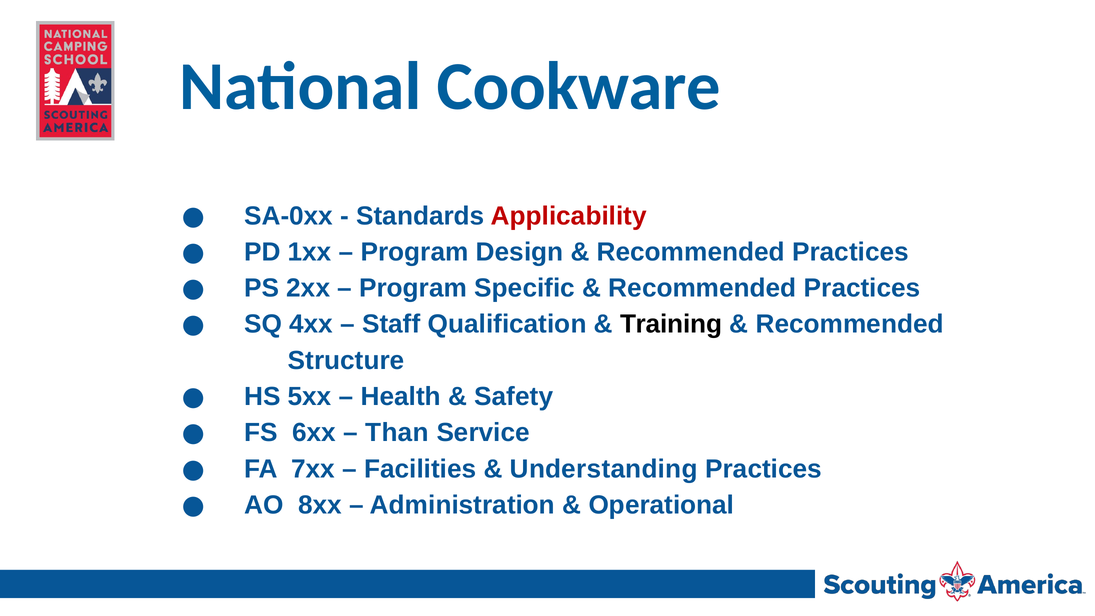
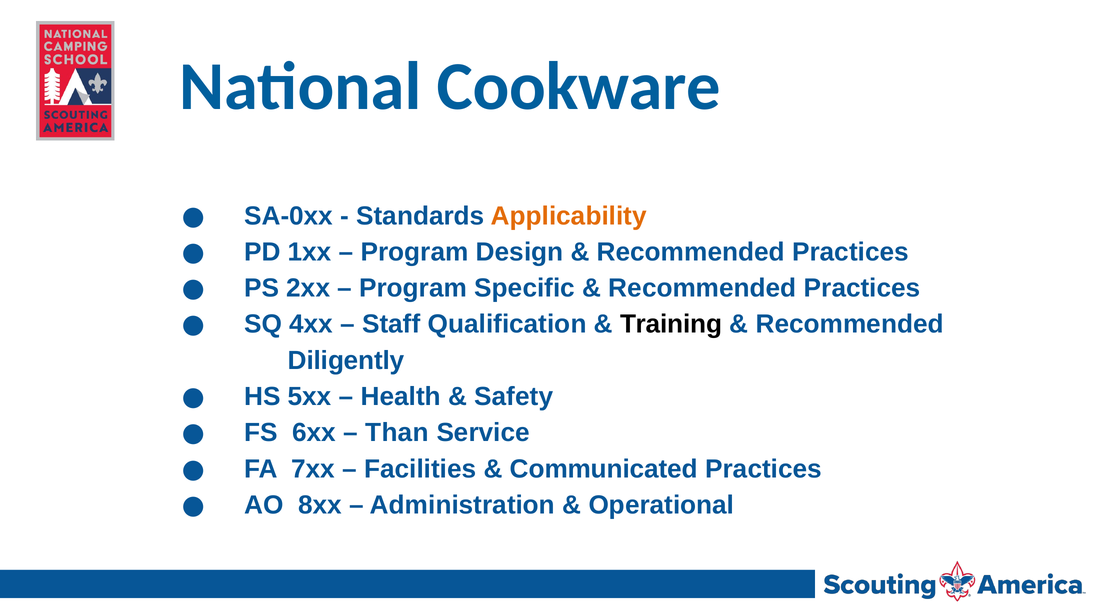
Applicability colour: red -> orange (569, 216)
Structure: Structure -> Diligently (346, 360)
Understanding: Understanding -> Communicated (604, 469)
